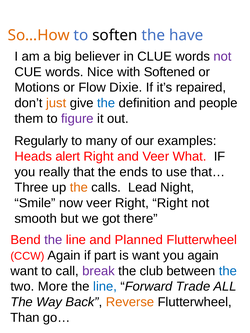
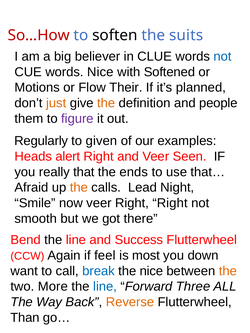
So…How colour: orange -> red (39, 35)
have: have -> suits (186, 35)
not colour: purple -> blue (223, 56)
Dixie: Dixie -> Their (126, 88)
repaired: repaired -> planned (201, 88)
the colour: blue -> orange (106, 103)
many: many -> given (101, 141)
What: What -> Seen (190, 157)
Three: Three -> Afraid (31, 188)
the colour: purple -> black (53, 240)
Planned: Planned -> Success (139, 240)
part: part -> feel (105, 256)
is want: want -> most (146, 256)
you again: again -> down (203, 256)
break colour: purple -> blue (99, 271)
the club: club -> nice (151, 271)
the colour: blue -> orange (228, 271)
Trade: Trade -> Three (193, 287)
